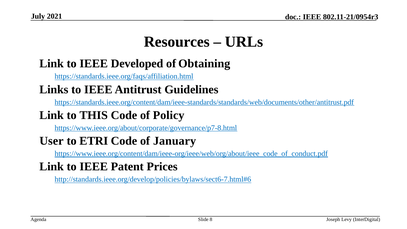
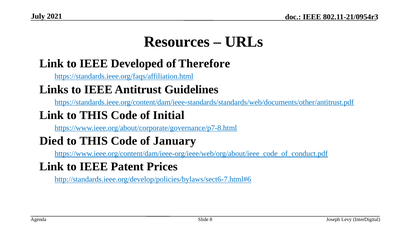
Obtaining: Obtaining -> Therefore (204, 64)
Policy: Policy -> Initial (169, 115)
User: User -> Died (52, 141)
ETRI: ETRI -> THIS (94, 141)
